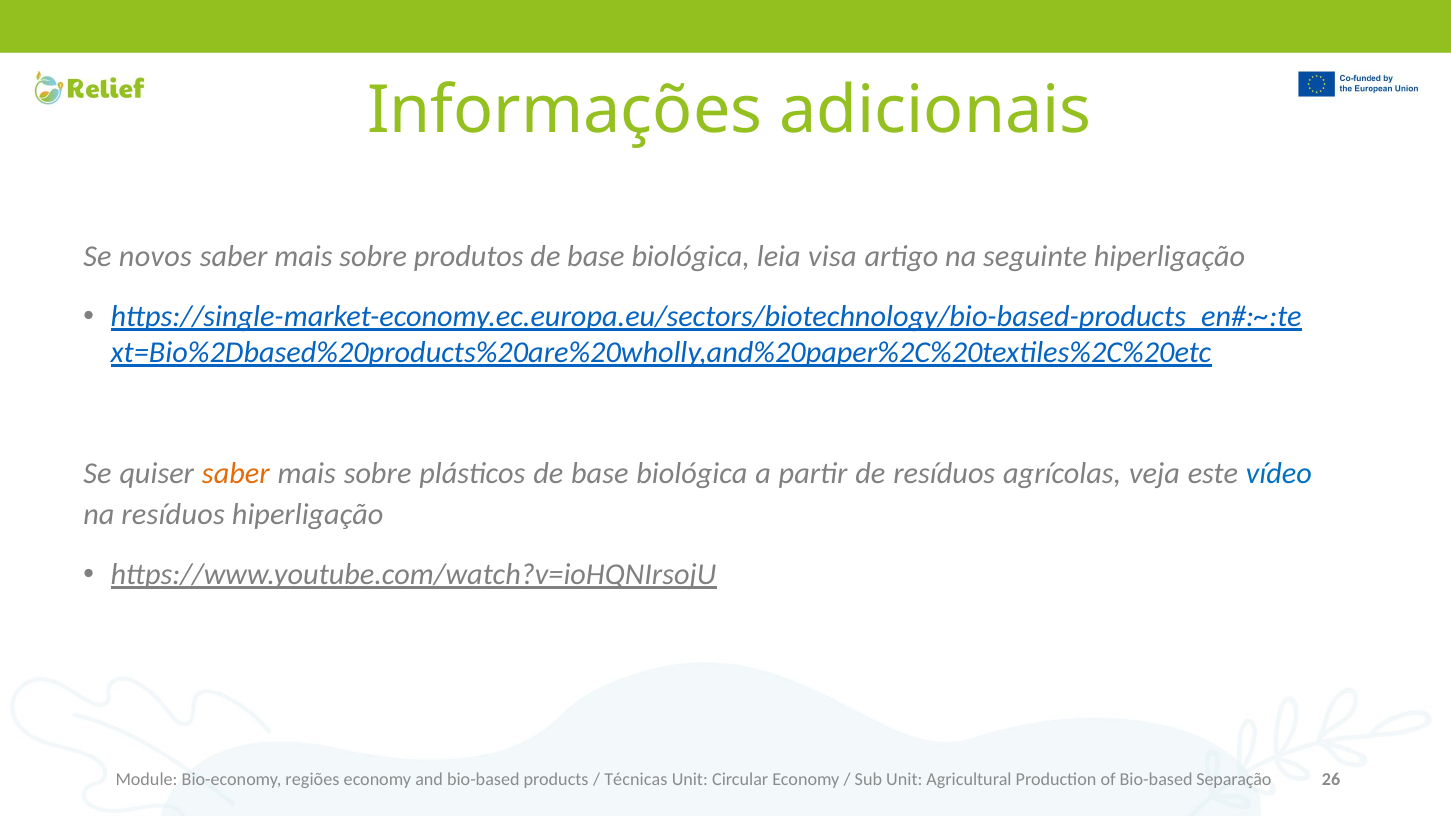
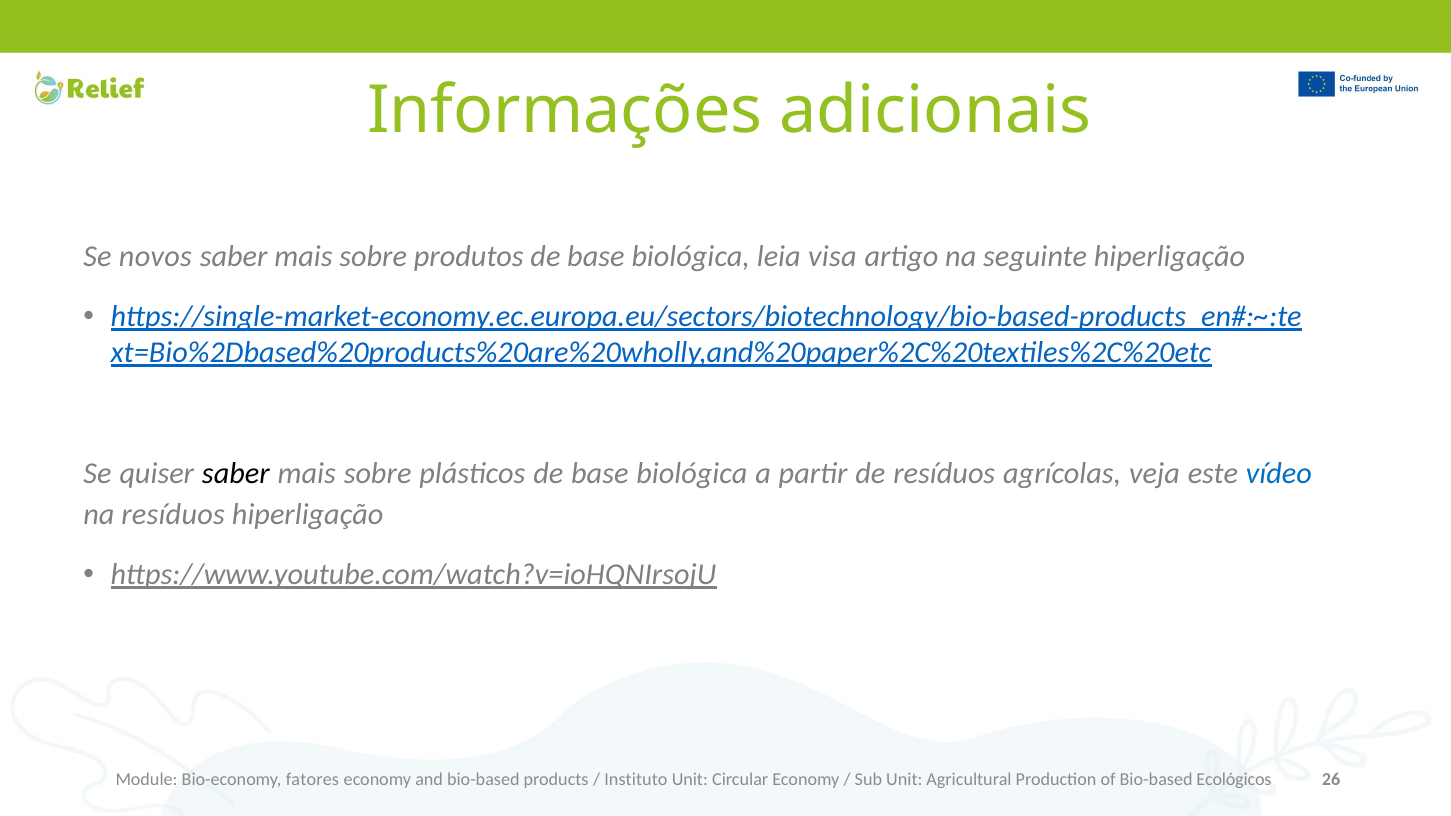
saber colour: orange -> black (236, 473)
regiões: regiões -> fatores (312, 779)
Técnicas: Técnicas -> Instituto (636, 779)
Separação: Separação -> Ecológicos (1234, 779)
